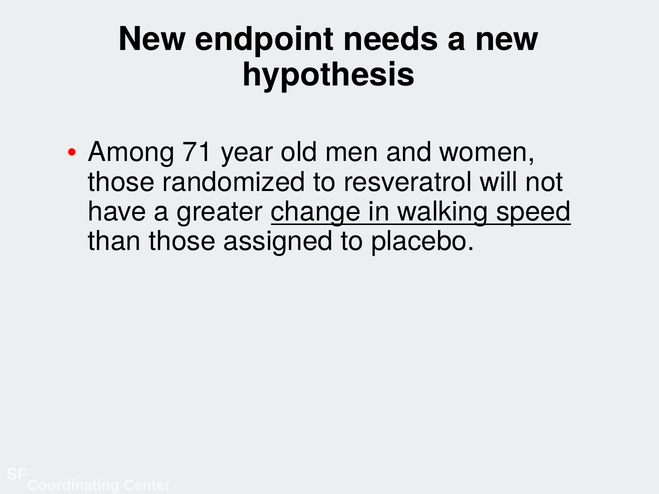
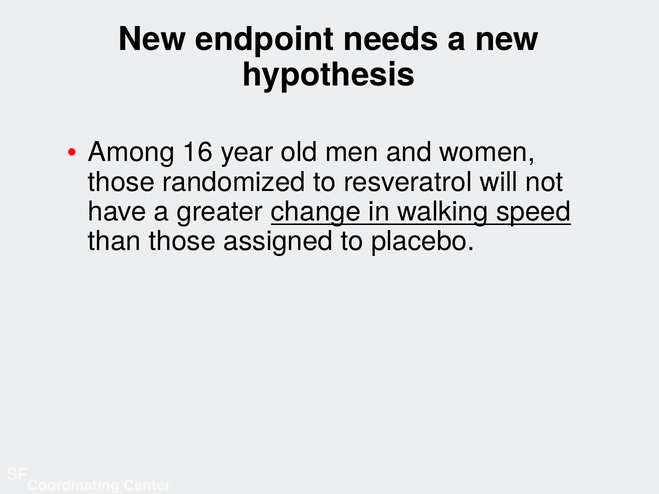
71: 71 -> 16 (198, 152)
